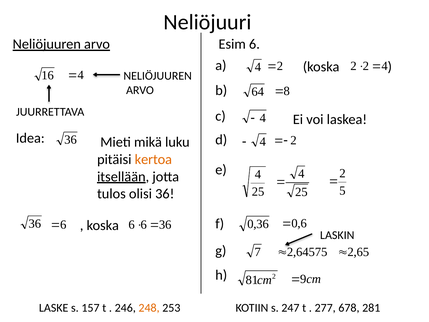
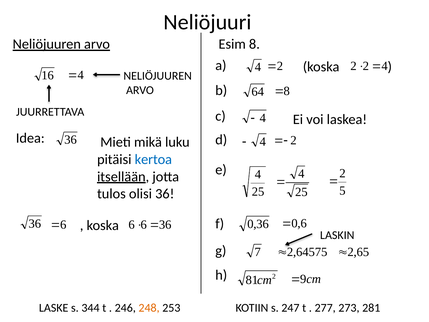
Esim 6: 6 -> 8 (254, 44)
kertoa colour: orange -> blue (153, 159)
157: 157 -> 344 (90, 308)
678: 678 -> 273 (349, 308)
